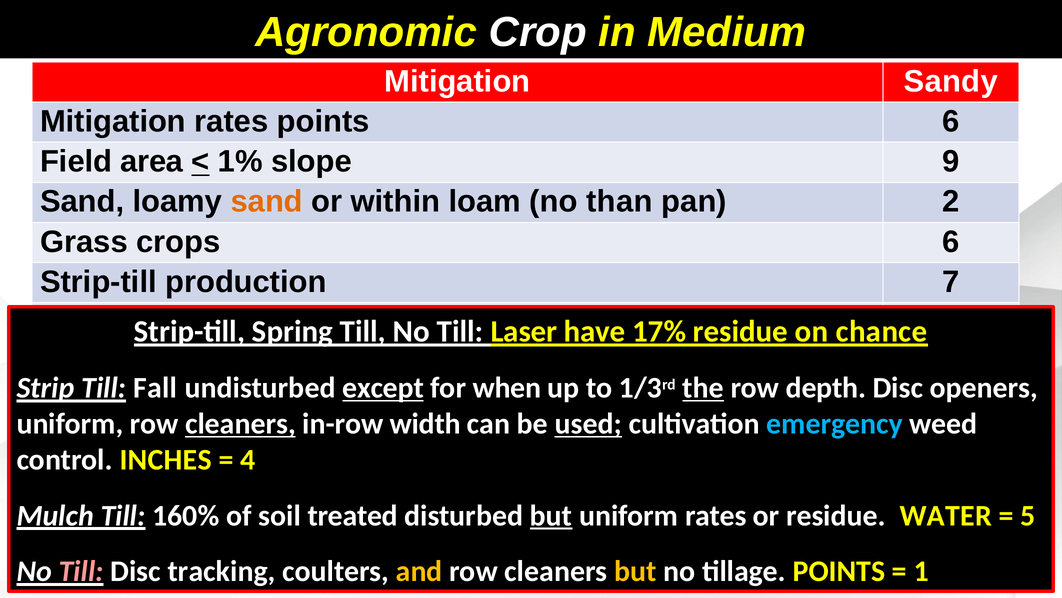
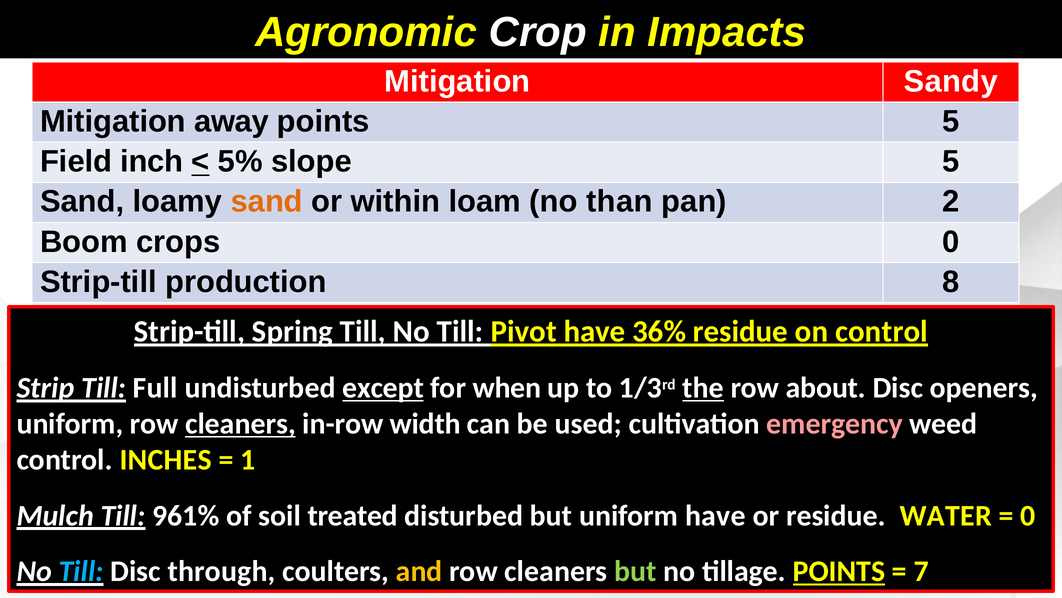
Medium: Medium -> Impacts (727, 32)
Mitigation rates: rates -> away (232, 121)
points 6: 6 -> 5 (951, 121)
area: area -> inch (152, 161)
1%: 1% -> 5% (240, 161)
slope 9: 9 -> 5 (951, 161)
Grass: Grass -> Boom (84, 242)
crops 6: 6 -> 0 (951, 242)
7: 7 -> 8 (951, 282)
Laser: Laser -> Pivot (524, 331)
17%: 17% -> 36% (659, 331)
on chance: chance -> control (882, 331)
Fall: Fall -> Full (155, 388)
depth: depth -> about (826, 388)
used underline: present -> none (588, 423)
emergency colour: light blue -> pink (835, 423)
4: 4 -> 1 (248, 459)
160%: 160% -> 961% (186, 515)
but underline: present -> none (551, 515)
uniform rates: rates -> have (715, 515)
5: 5 -> 0 (1028, 515)
Till colour: pink -> light blue (81, 571)
tracking: tracking -> through (222, 571)
but colour: yellow -> light green (635, 571)
POINTS underline: none -> present (839, 571)
1: 1 -> 7 (921, 571)
